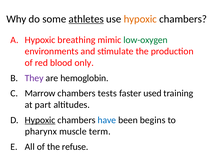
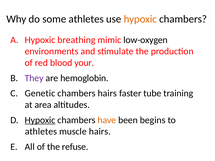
athletes underline: present -> none (86, 19)
low-oxygen colour: green -> black (146, 40)
only: only -> your (84, 63)
Marrow: Marrow -> Genetic (40, 93)
chambers tests: tests -> hairs (107, 93)
used: used -> tube (152, 93)
part: part -> area (43, 105)
have colour: blue -> orange (107, 120)
pharynx: pharynx -> athletes (41, 132)
muscle term: term -> hairs (100, 132)
